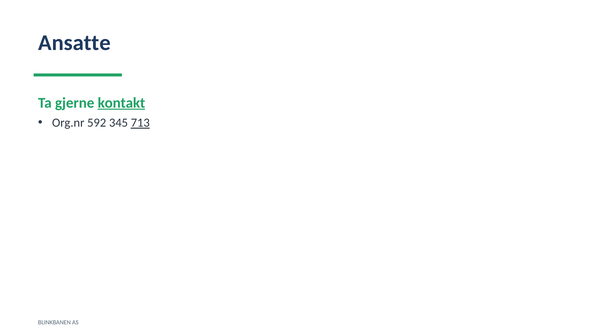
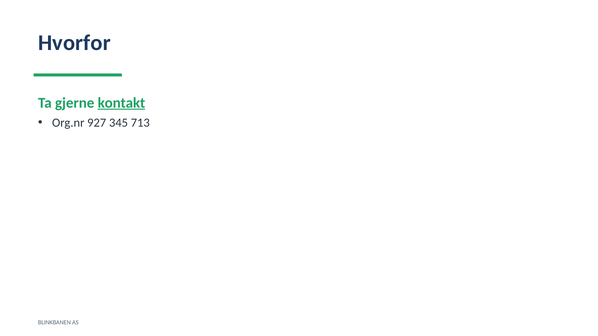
Ansatte: Ansatte -> Hvorfor (74, 43)
592: 592 -> 927 (97, 123)
713 underline: present -> none (140, 123)
